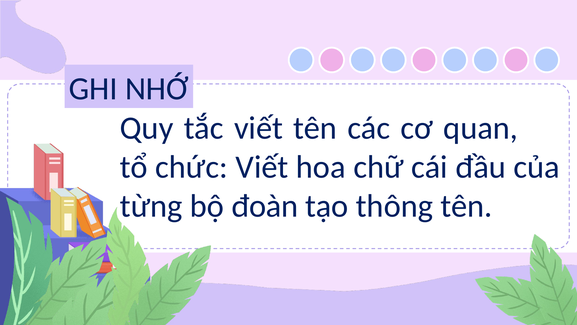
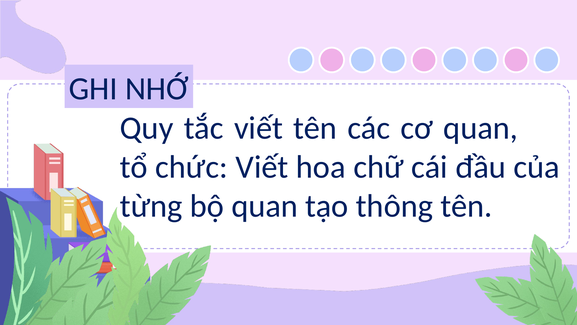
bộ đoàn: đoàn -> quan (265, 206)
